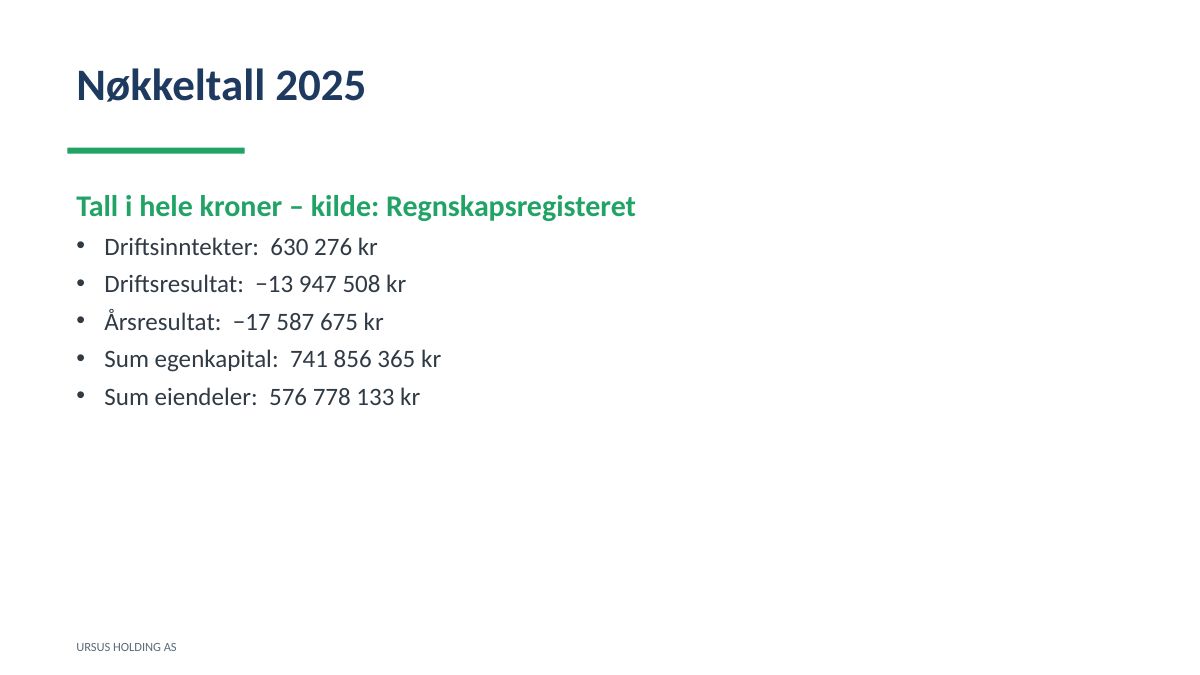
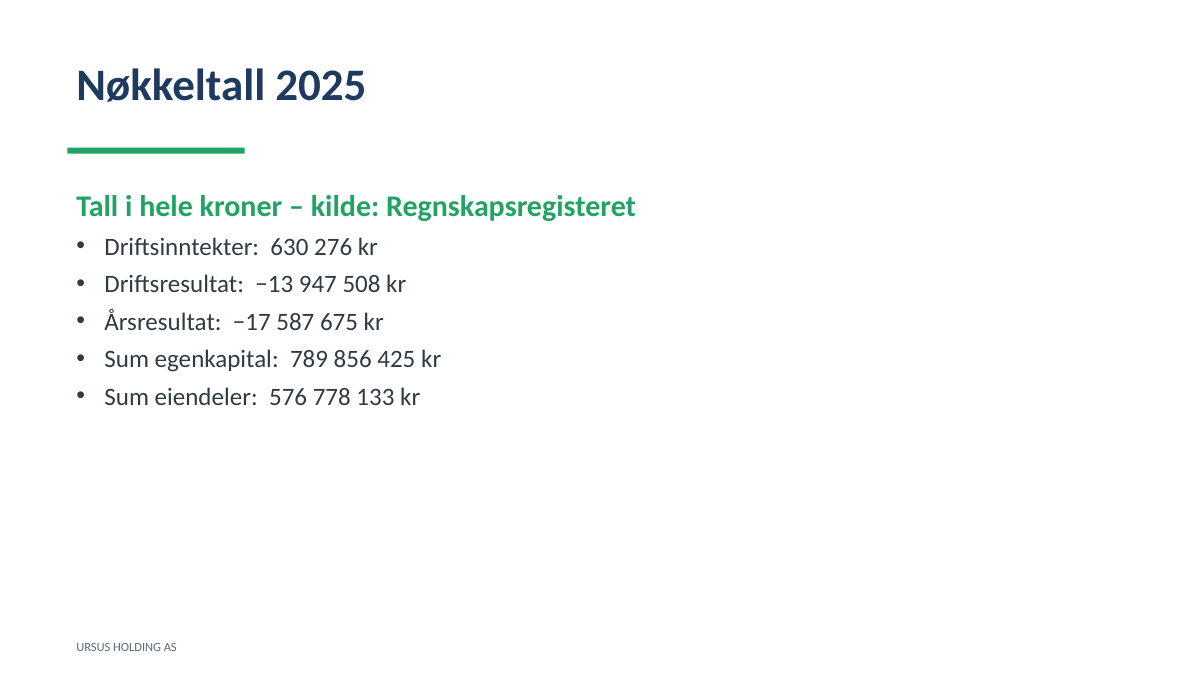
741: 741 -> 789 (309, 359)
365: 365 -> 425 (396, 359)
